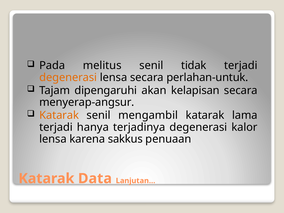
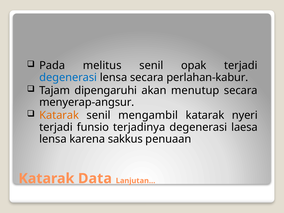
tidak: tidak -> opak (194, 66)
degenerasi colour: orange -> blue (68, 77)
perlahan-untuk: perlahan-untuk -> perlahan-kabur (207, 77)
kelapisan: kelapisan -> menutup (195, 90)
lama: lama -> nyeri (245, 115)
hanya: hanya -> funsio (93, 127)
kalor: kalor -> laesa (245, 127)
